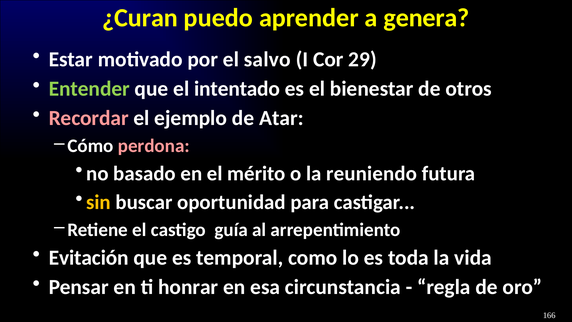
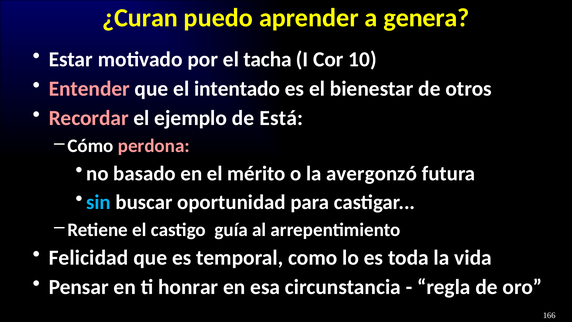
salvo: salvo -> tacha (268, 59)
29: 29 -> 10 (363, 59)
Entender colour: light green -> pink (89, 89)
Atar: Atar -> Está (281, 118)
reuniendo: reuniendo -> avergonzó (372, 173)
sin colour: yellow -> light blue (99, 202)
Evitación: Evitación -> Felicidad (89, 258)
